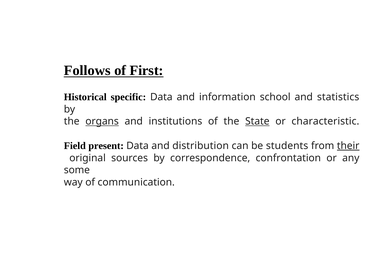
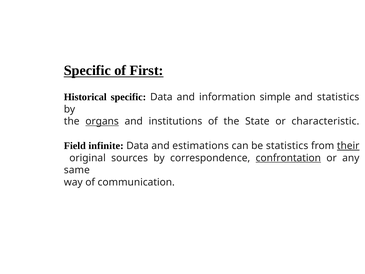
Follows: Follows -> Specific (87, 70)
school: school -> simple (275, 97)
State underline: present -> none (257, 121)
present: present -> infinite (106, 146)
distribution: distribution -> estimations (201, 146)
be students: students -> statistics (287, 146)
confrontation underline: none -> present (288, 158)
some: some -> same (77, 170)
